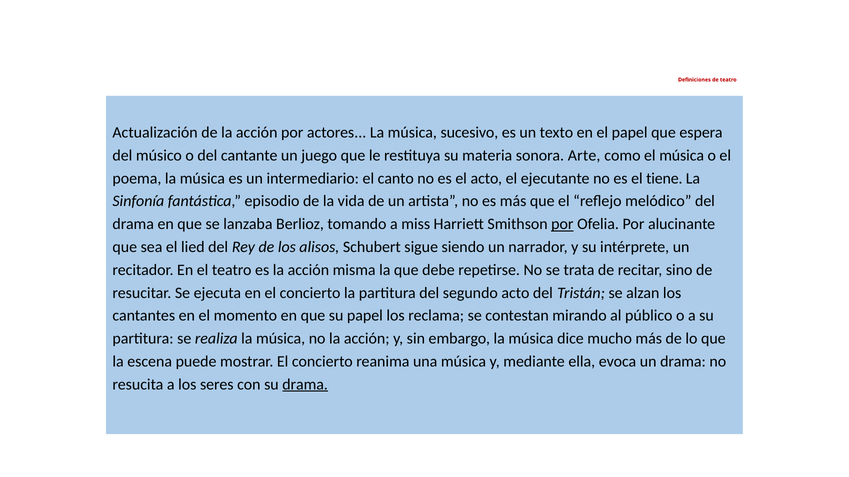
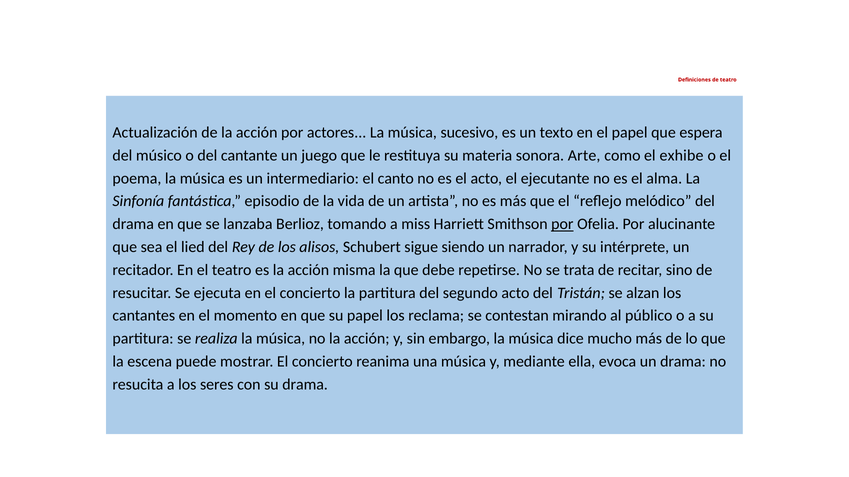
el música: música -> exhibe (682, 156)
tiene: tiene -> alma (664, 179)
drama underline: present -> none (305, 385)
